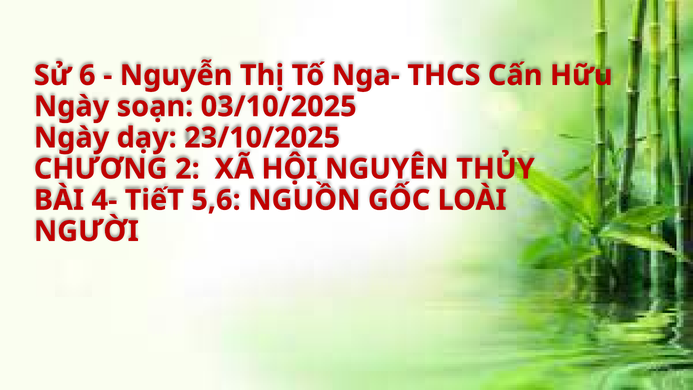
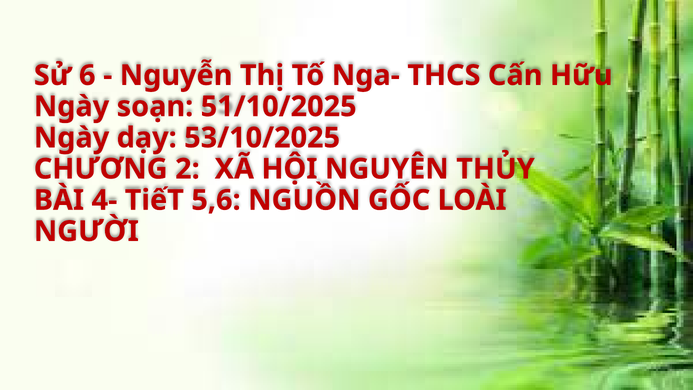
03/10/2025: 03/10/2025 -> 51/10/2025 (279, 107)
23/10/2025: 23/10/2025 -> 53/10/2025 (262, 138)
